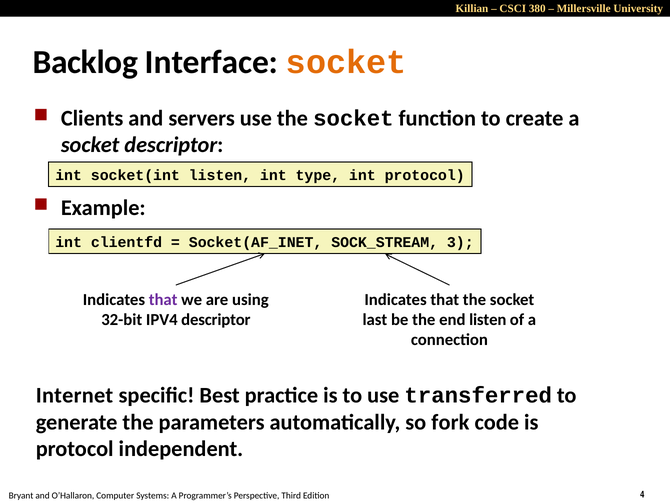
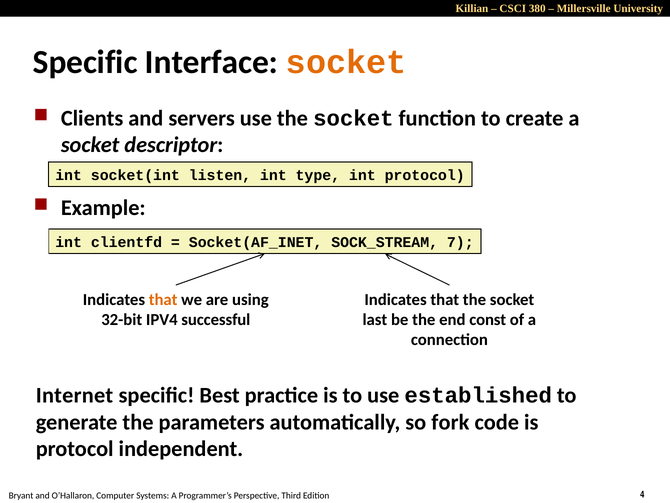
Backlog: Backlog -> Specific (85, 62)
3: 3 -> 7 (460, 242)
that colour: purple -> orange (163, 299)
IPV4 descriptor: descriptor -> successful (216, 319)
end listen: listen -> const (488, 319)
transferred: transferred -> established (478, 395)
